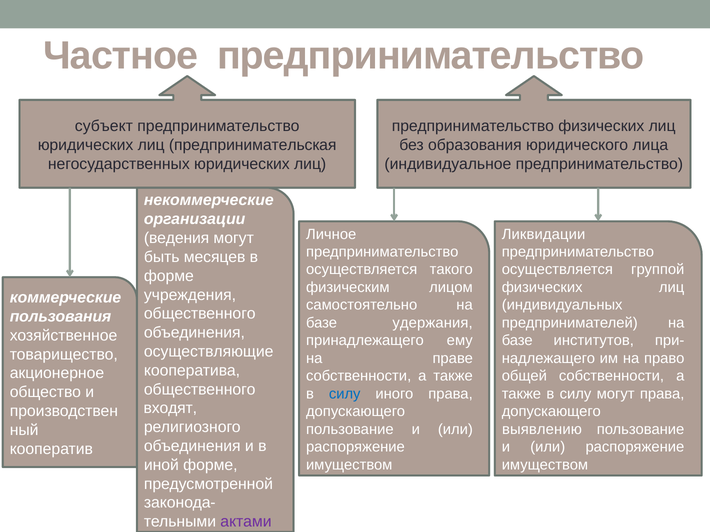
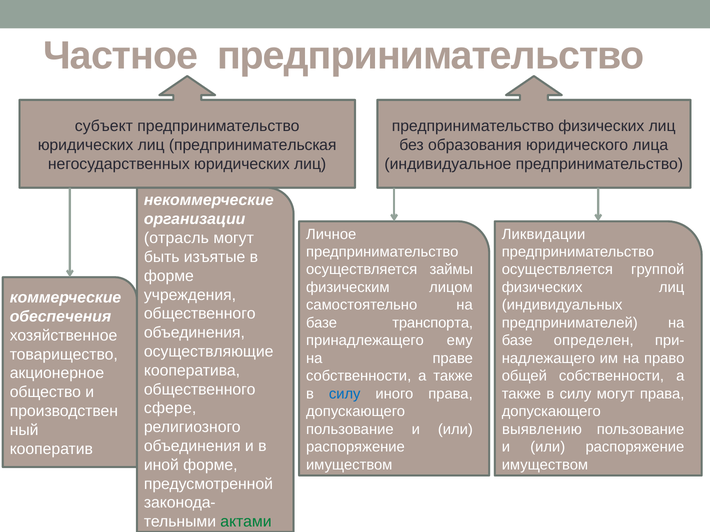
ведения: ведения -> отрасль (176, 238)
месяцев: месяцев -> изъятые (215, 257)
такого: такого -> займы (451, 270)
пользования: пользования -> обеспечения (60, 317)
удержания: удержания -> транспорта (433, 323)
институтов: институтов -> определен (594, 341)
входят: входят -> сфере (170, 409)
актами colour: purple -> green (246, 522)
